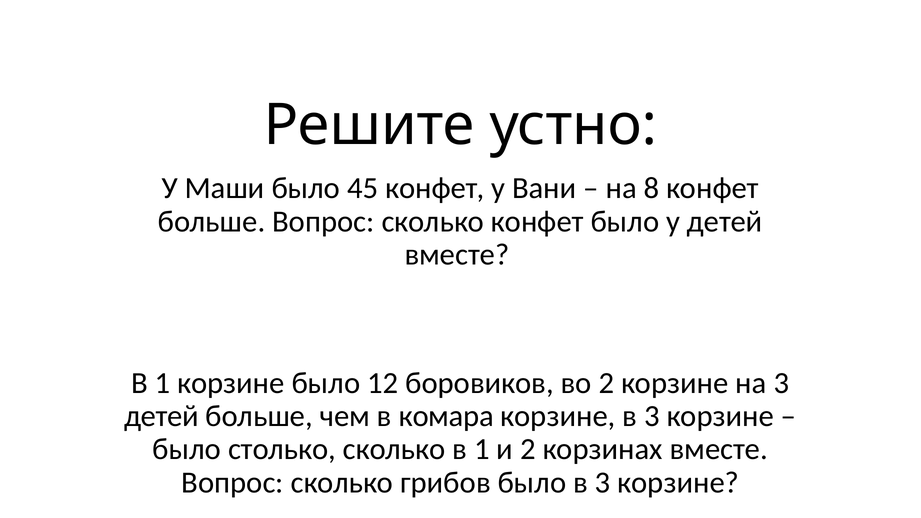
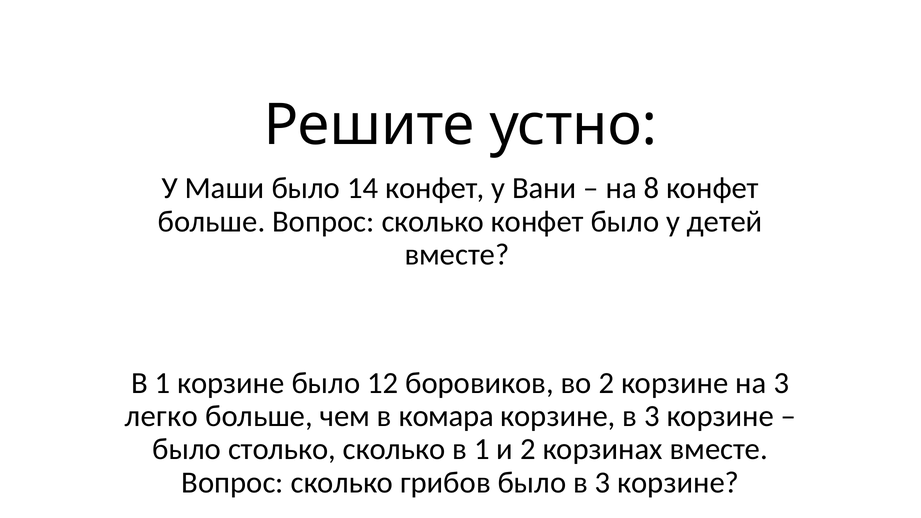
45: 45 -> 14 (363, 188)
детей: детей -> легко (161, 416)
